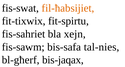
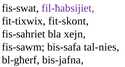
fil-ħabsijiet colour: orange -> purple (68, 8)
fit-spirtu: fit-spirtu -> fit-skont (68, 21)
bis-jaqax: bis-jaqax -> bis-jafna (63, 60)
